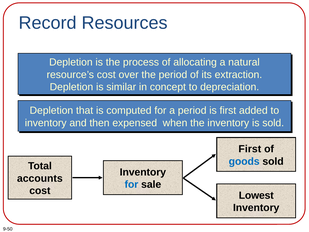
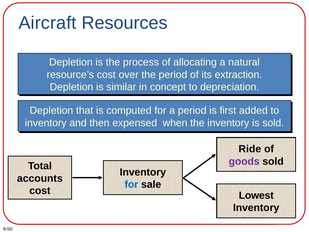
Record: Record -> Aircraft (47, 23)
First: First -> Ride (250, 149)
goods colour: blue -> purple (244, 161)
